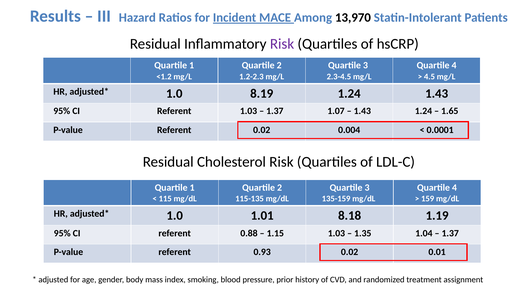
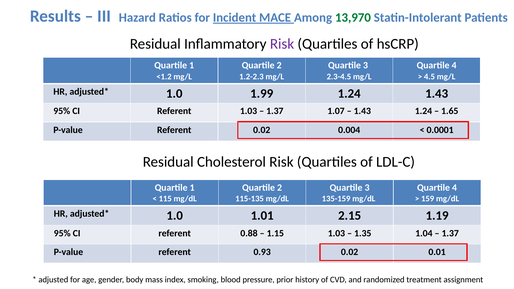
13,970 colour: black -> green (353, 18)
8.19: 8.19 -> 1.99 (262, 94)
8.18: 8.18 -> 2.15 (350, 216)
